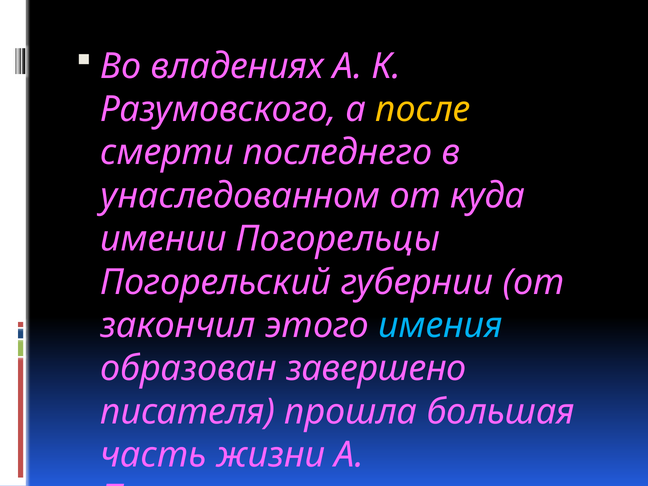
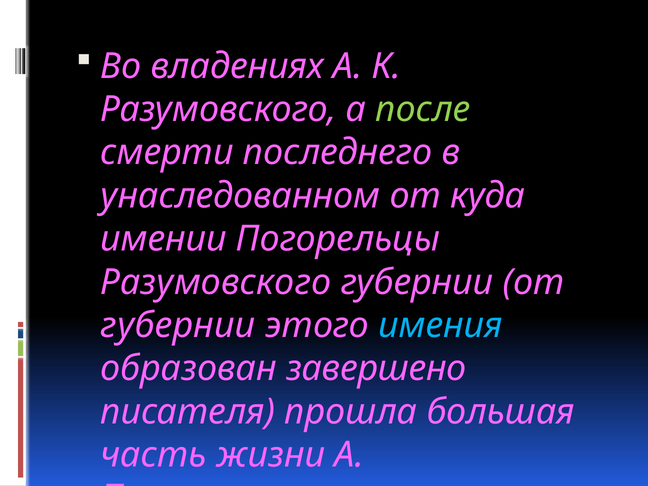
после colour: yellow -> light green (423, 109)
Погорельский: Погорельский -> Разумовского (216, 282)
закончил: закончил -> губернии (178, 325)
